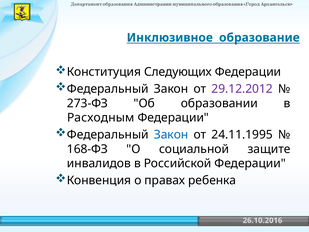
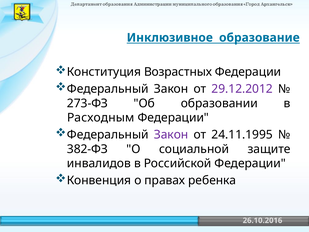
Следующих: Следующих -> Возрастных (178, 72)
Закон colour: blue -> purple (171, 134)
168-ФЗ: 168-ФЗ -> 382-ФЗ (87, 149)
